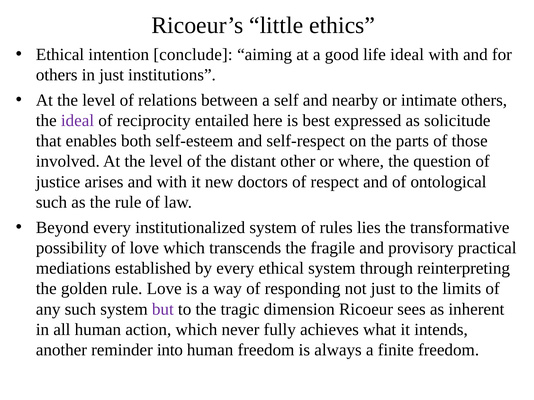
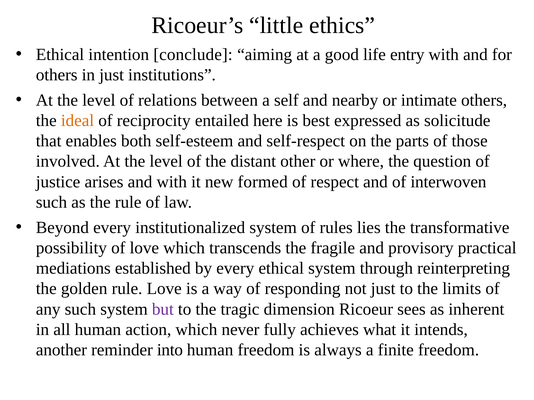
life ideal: ideal -> entry (407, 55)
ideal colour: purple -> orange (77, 121)
doctors: doctors -> formed (263, 182)
ontological: ontological -> interwoven (448, 182)
